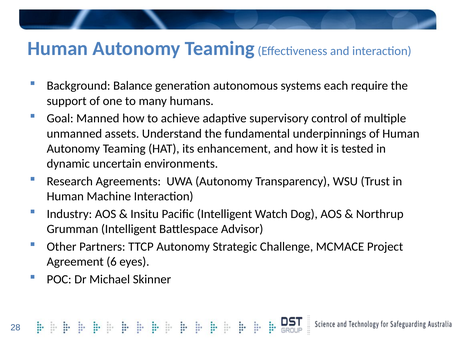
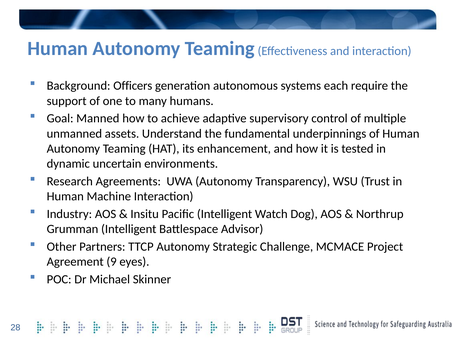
Balance: Balance -> Officers (133, 86)
6: 6 -> 9 (112, 262)
